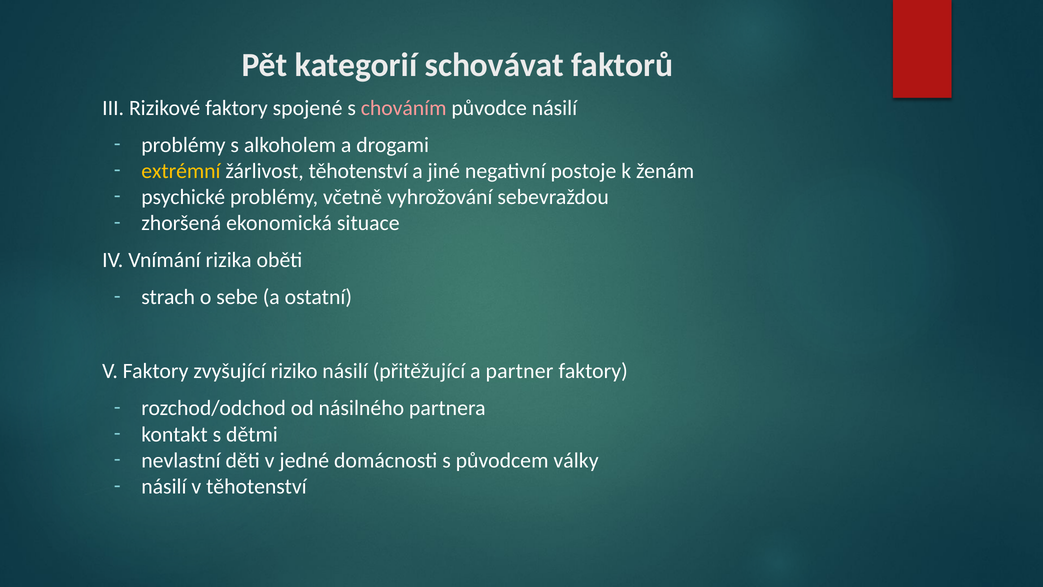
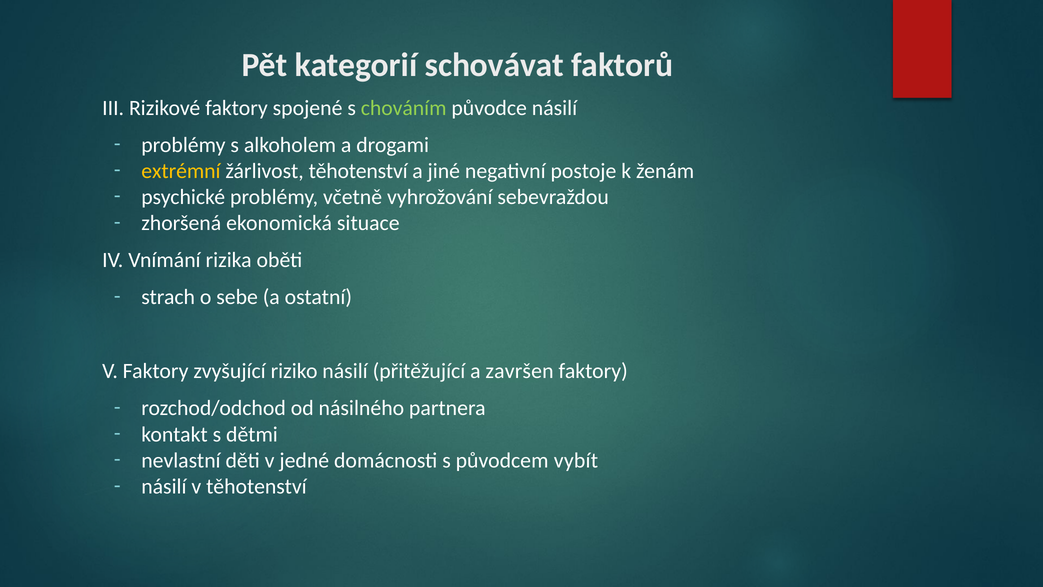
chováním colour: pink -> light green (404, 108)
partner: partner -> završen (519, 371)
války: války -> vybít (576, 460)
